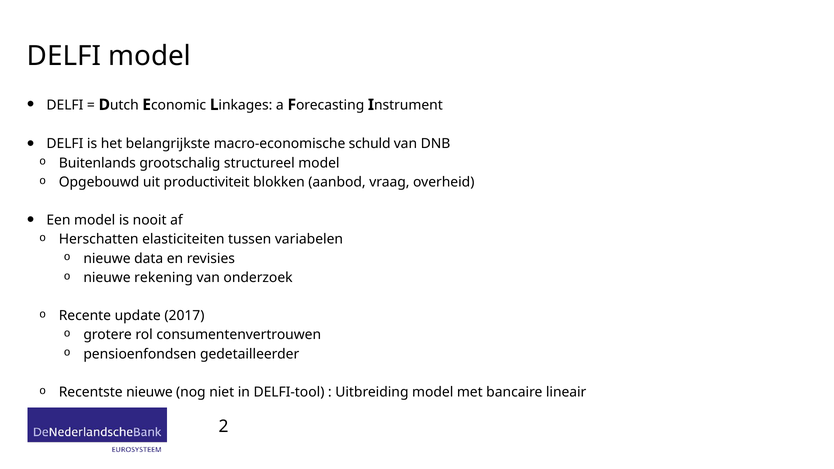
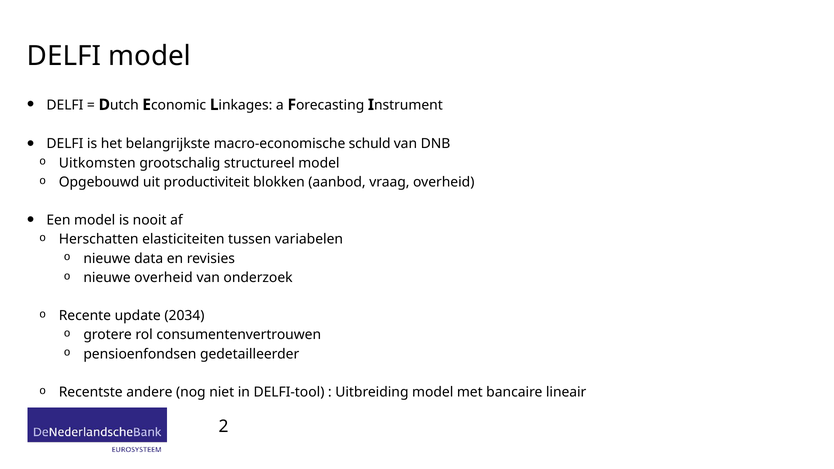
Buitenlands: Buitenlands -> Uitkomsten (97, 163)
nieuwe rekening: rekening -> overheid (163, 278)
2017: 2017 -> 2034 (184, 316)
Recentste nieuwe: nieuwe -> andere (149, 392)
